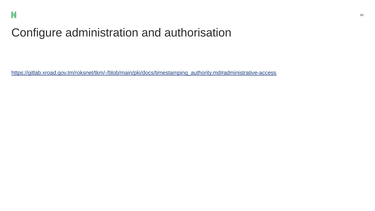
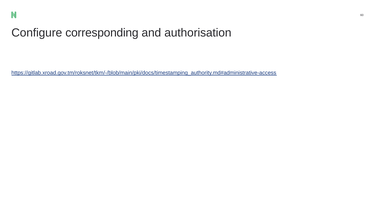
administration: administration -> corresponding (102, 33)
